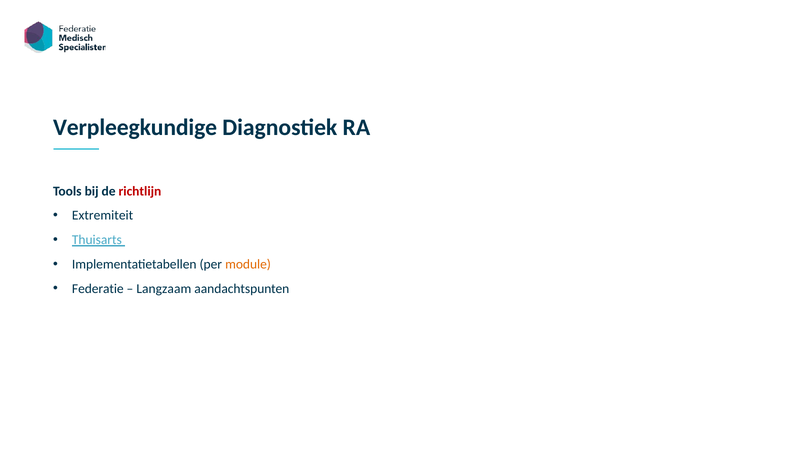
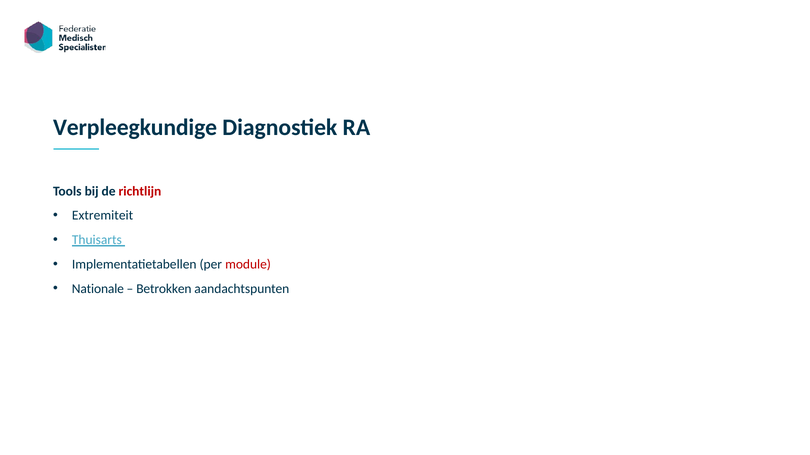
module colour: orange -> red (248, 265)
Federatie: Federatie -> Nationale (98, 289)
Langzaam: Langzaam -> Betrokken (164, 289)
